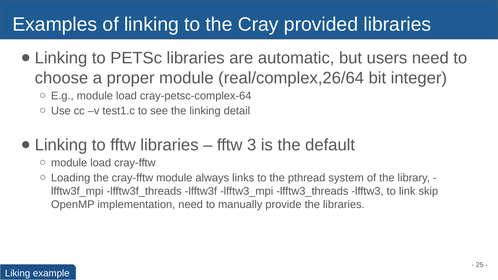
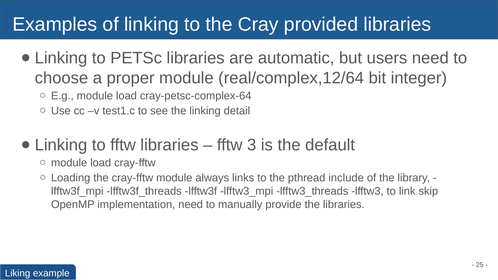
real/complex,26/64: real/complex,26/64 -> real/complex,12/64 (291, 78)
system: system -> include (346, 178)
